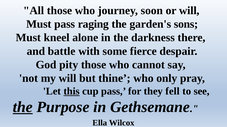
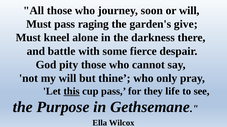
sons: sons -> give (186, 24)
fell: fell -> life (173, 92)
the underline: present -> none (23, 108)
